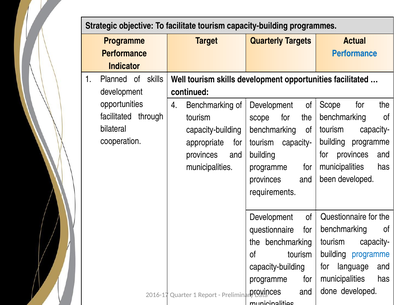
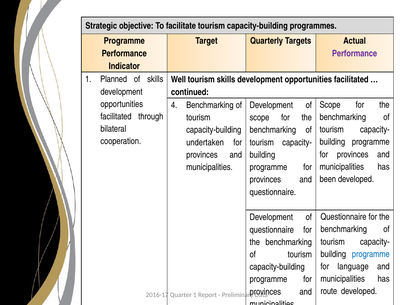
Performance colour: blue -> purple (355, 54)
appropriate: appropriate -> undertaken (205, 143)
requirements: requirements -> questionnaire (273, 192)
done: done -> route (329, 292)
